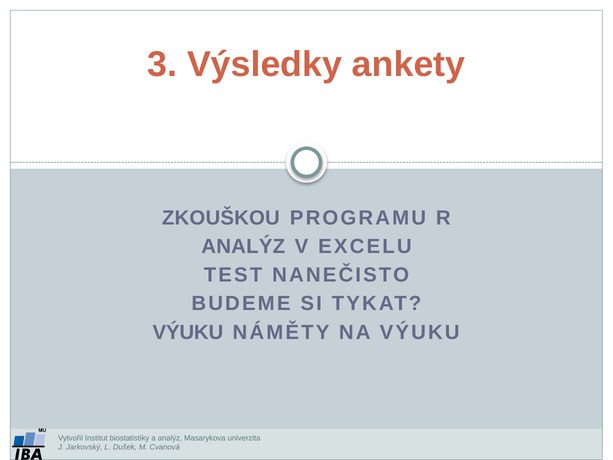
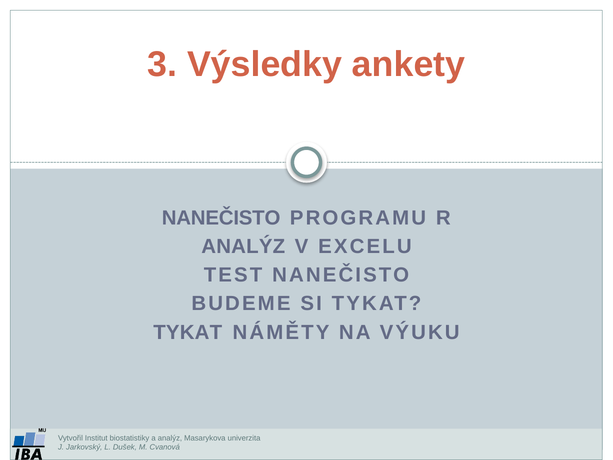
ZKOUŠKOU: ZKOUŠKOU -> NANEČISTO (221, 218)
VÝUKU: VÝUKU -> TYKAT (188, 332)
